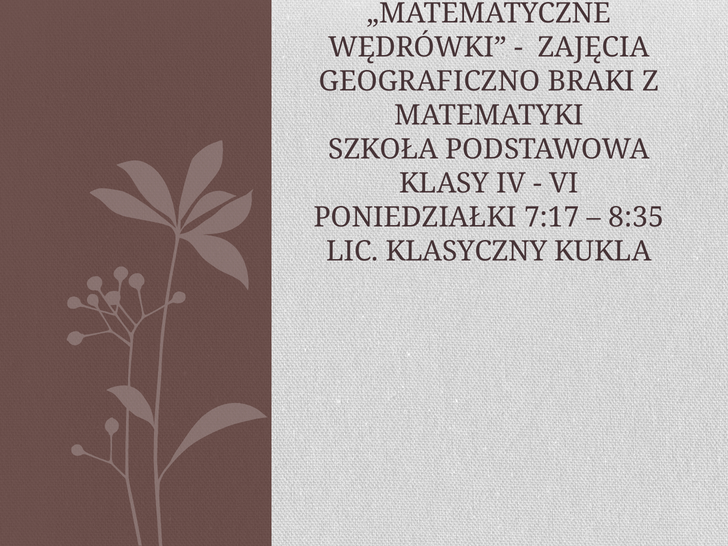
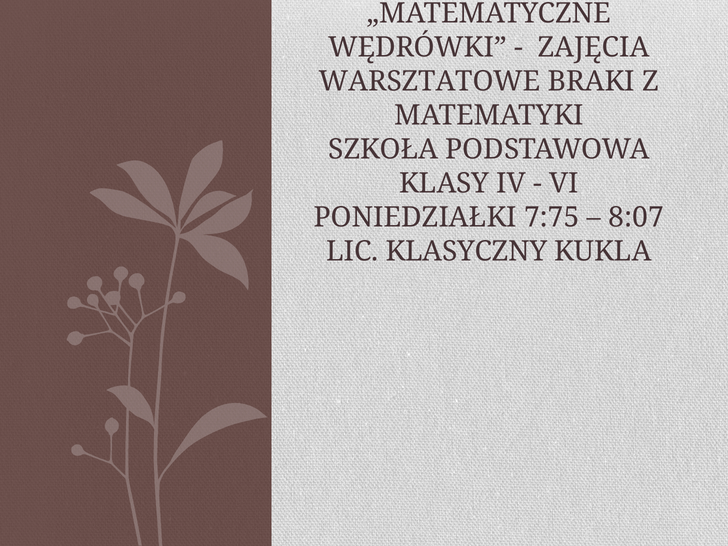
GEOGRAFICZNO: GEOGRAFICZNO -> WARSZTATOWE (430, 81)
7:17: 7:17 -> 7:75 (552, 217)
8:35: 8:35 -> 8:07 (636, 217)
